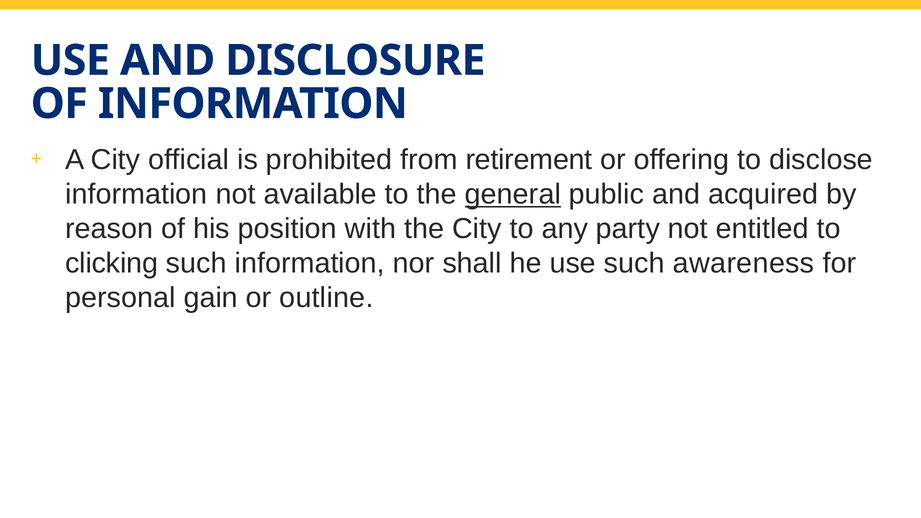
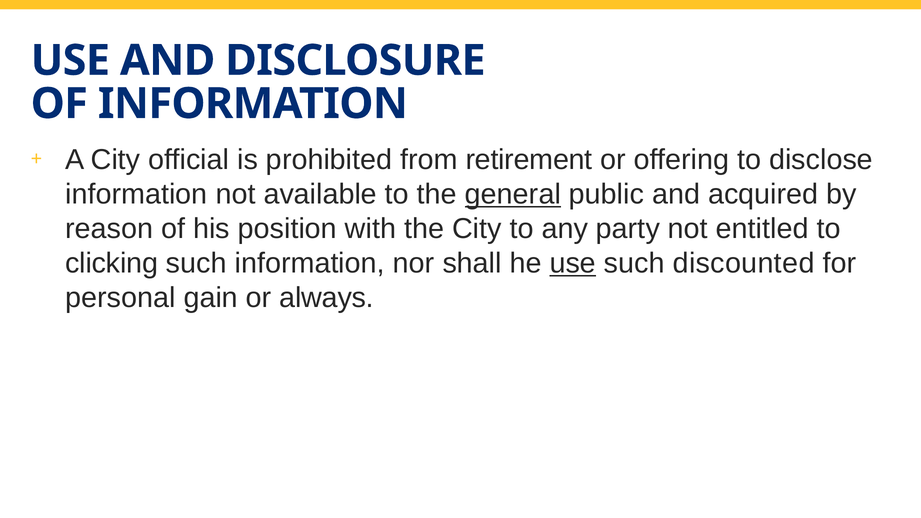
use underline: none -> present (573, 263)
awareness: awareness -> discounted (744, 263)
outline: outline -> always (327, 298)
